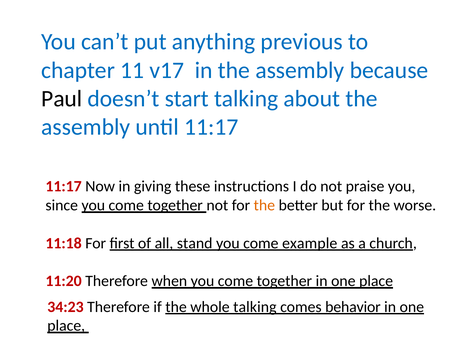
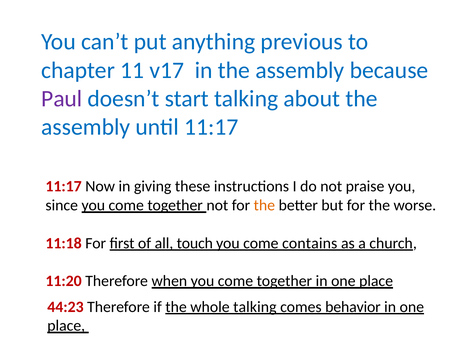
Paul colour: black -> purple (62, 99)
stand: stand -> touch (195, 243)
example: example -> contains (310, 243)
34:23: 34:23 -> 44:23 (65, 307)
